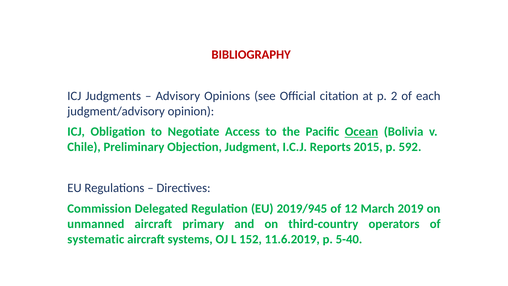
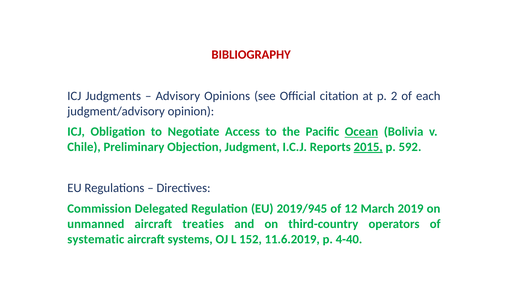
2015 underline: none -> present (368, 147)
primary: primary -> treaties (203, 224)
5-40: 5-40 -> 4-40 (349, 239)
